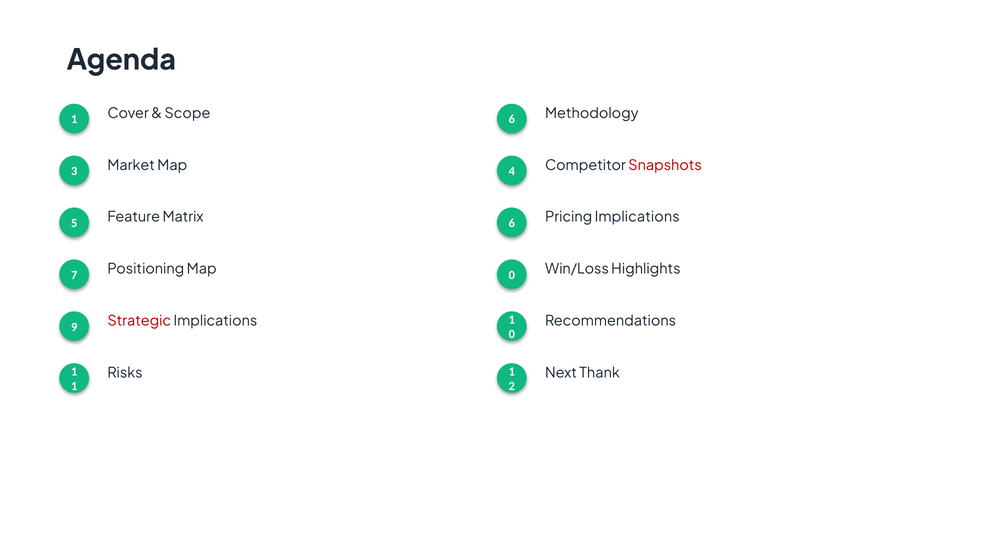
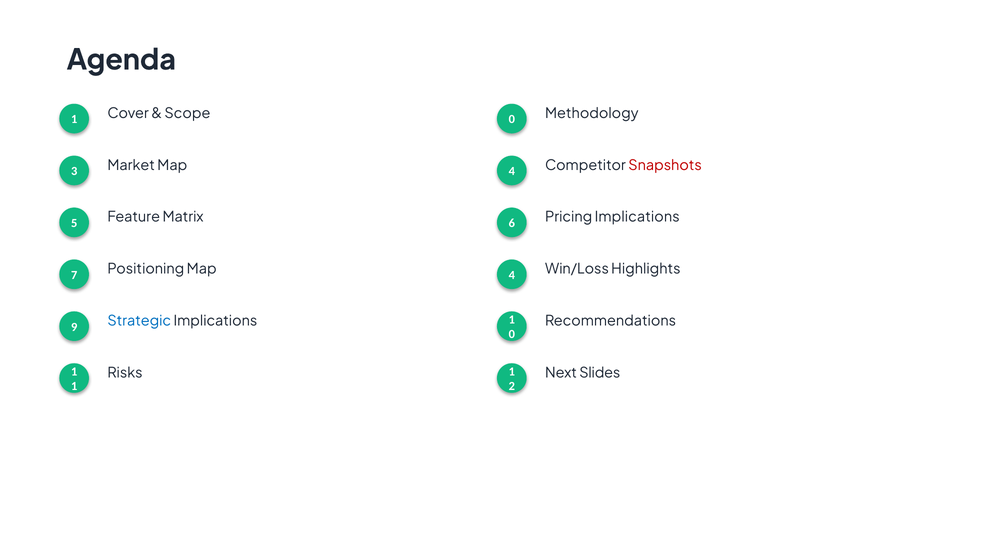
Scope 6: 6 -> 0 (512, 119)
Positioning Map 0: 0 -> 4 (512, 275)
Strategic colour: red -> blue (139, 321)
Thank: Thank -> Slides (600, 373)
